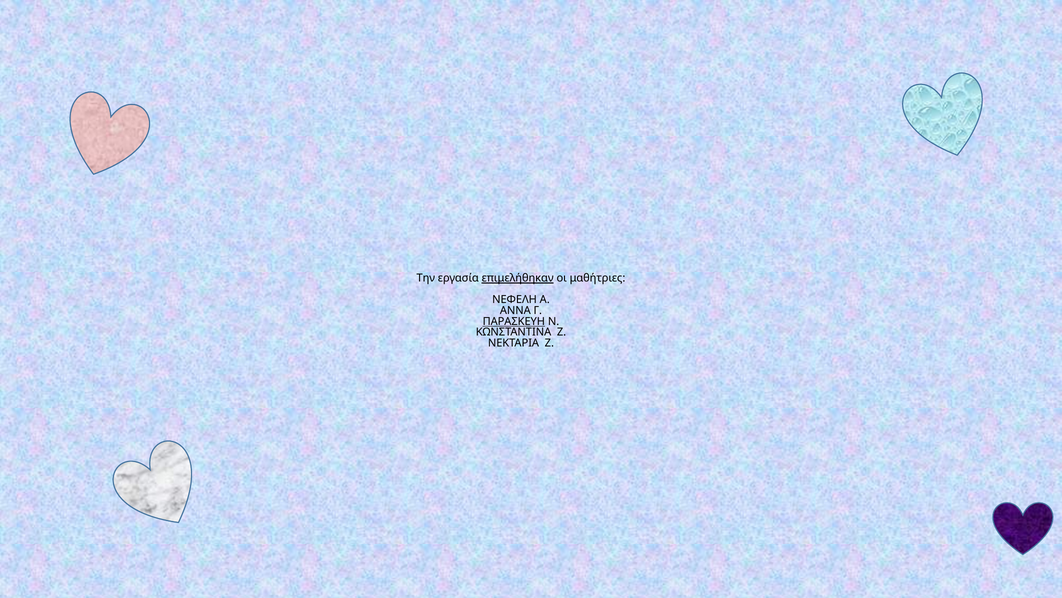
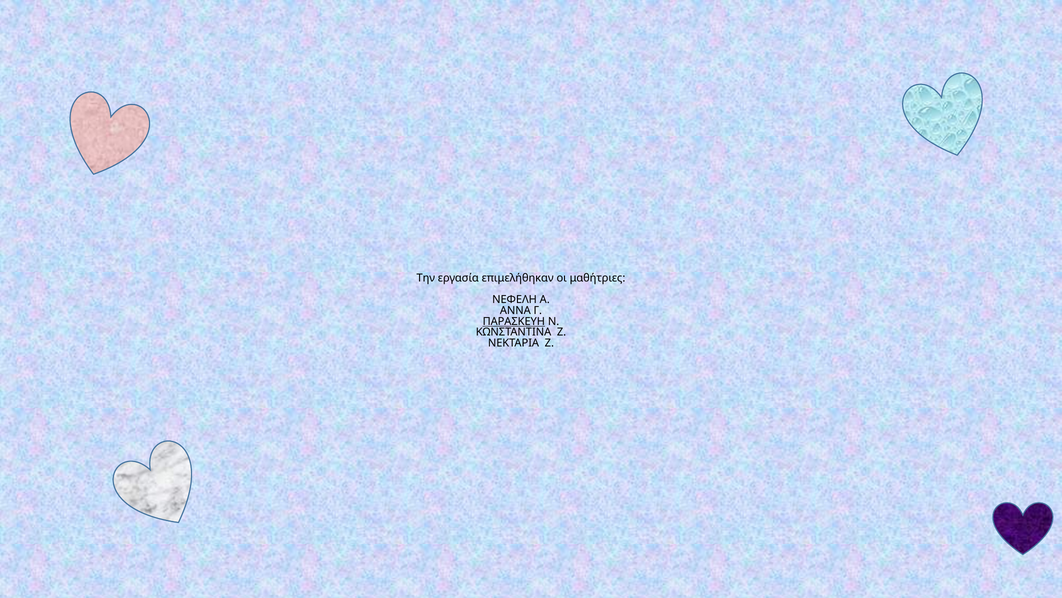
επιμελήθηκαν underline: present -> none (518, 278)
